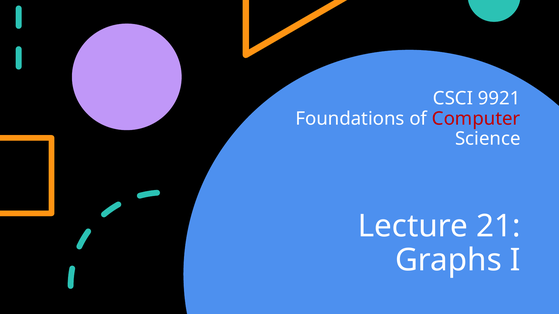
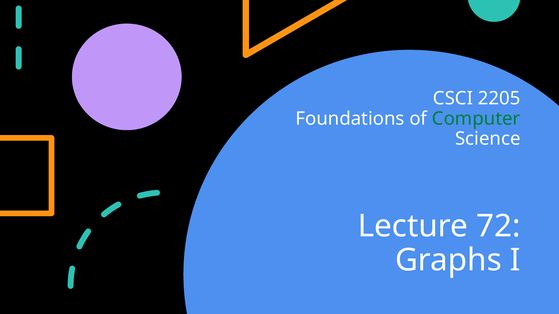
9921: 9921 -> 2205 (499, 99)
Computer colour: red -> green (476, 119)
21: 21 -> 72 (498, 226)
